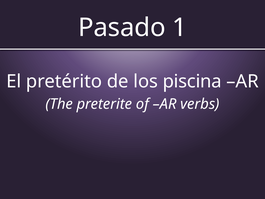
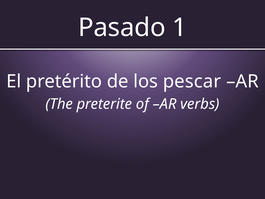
piscina: piscina -> pescar (192, 81)
